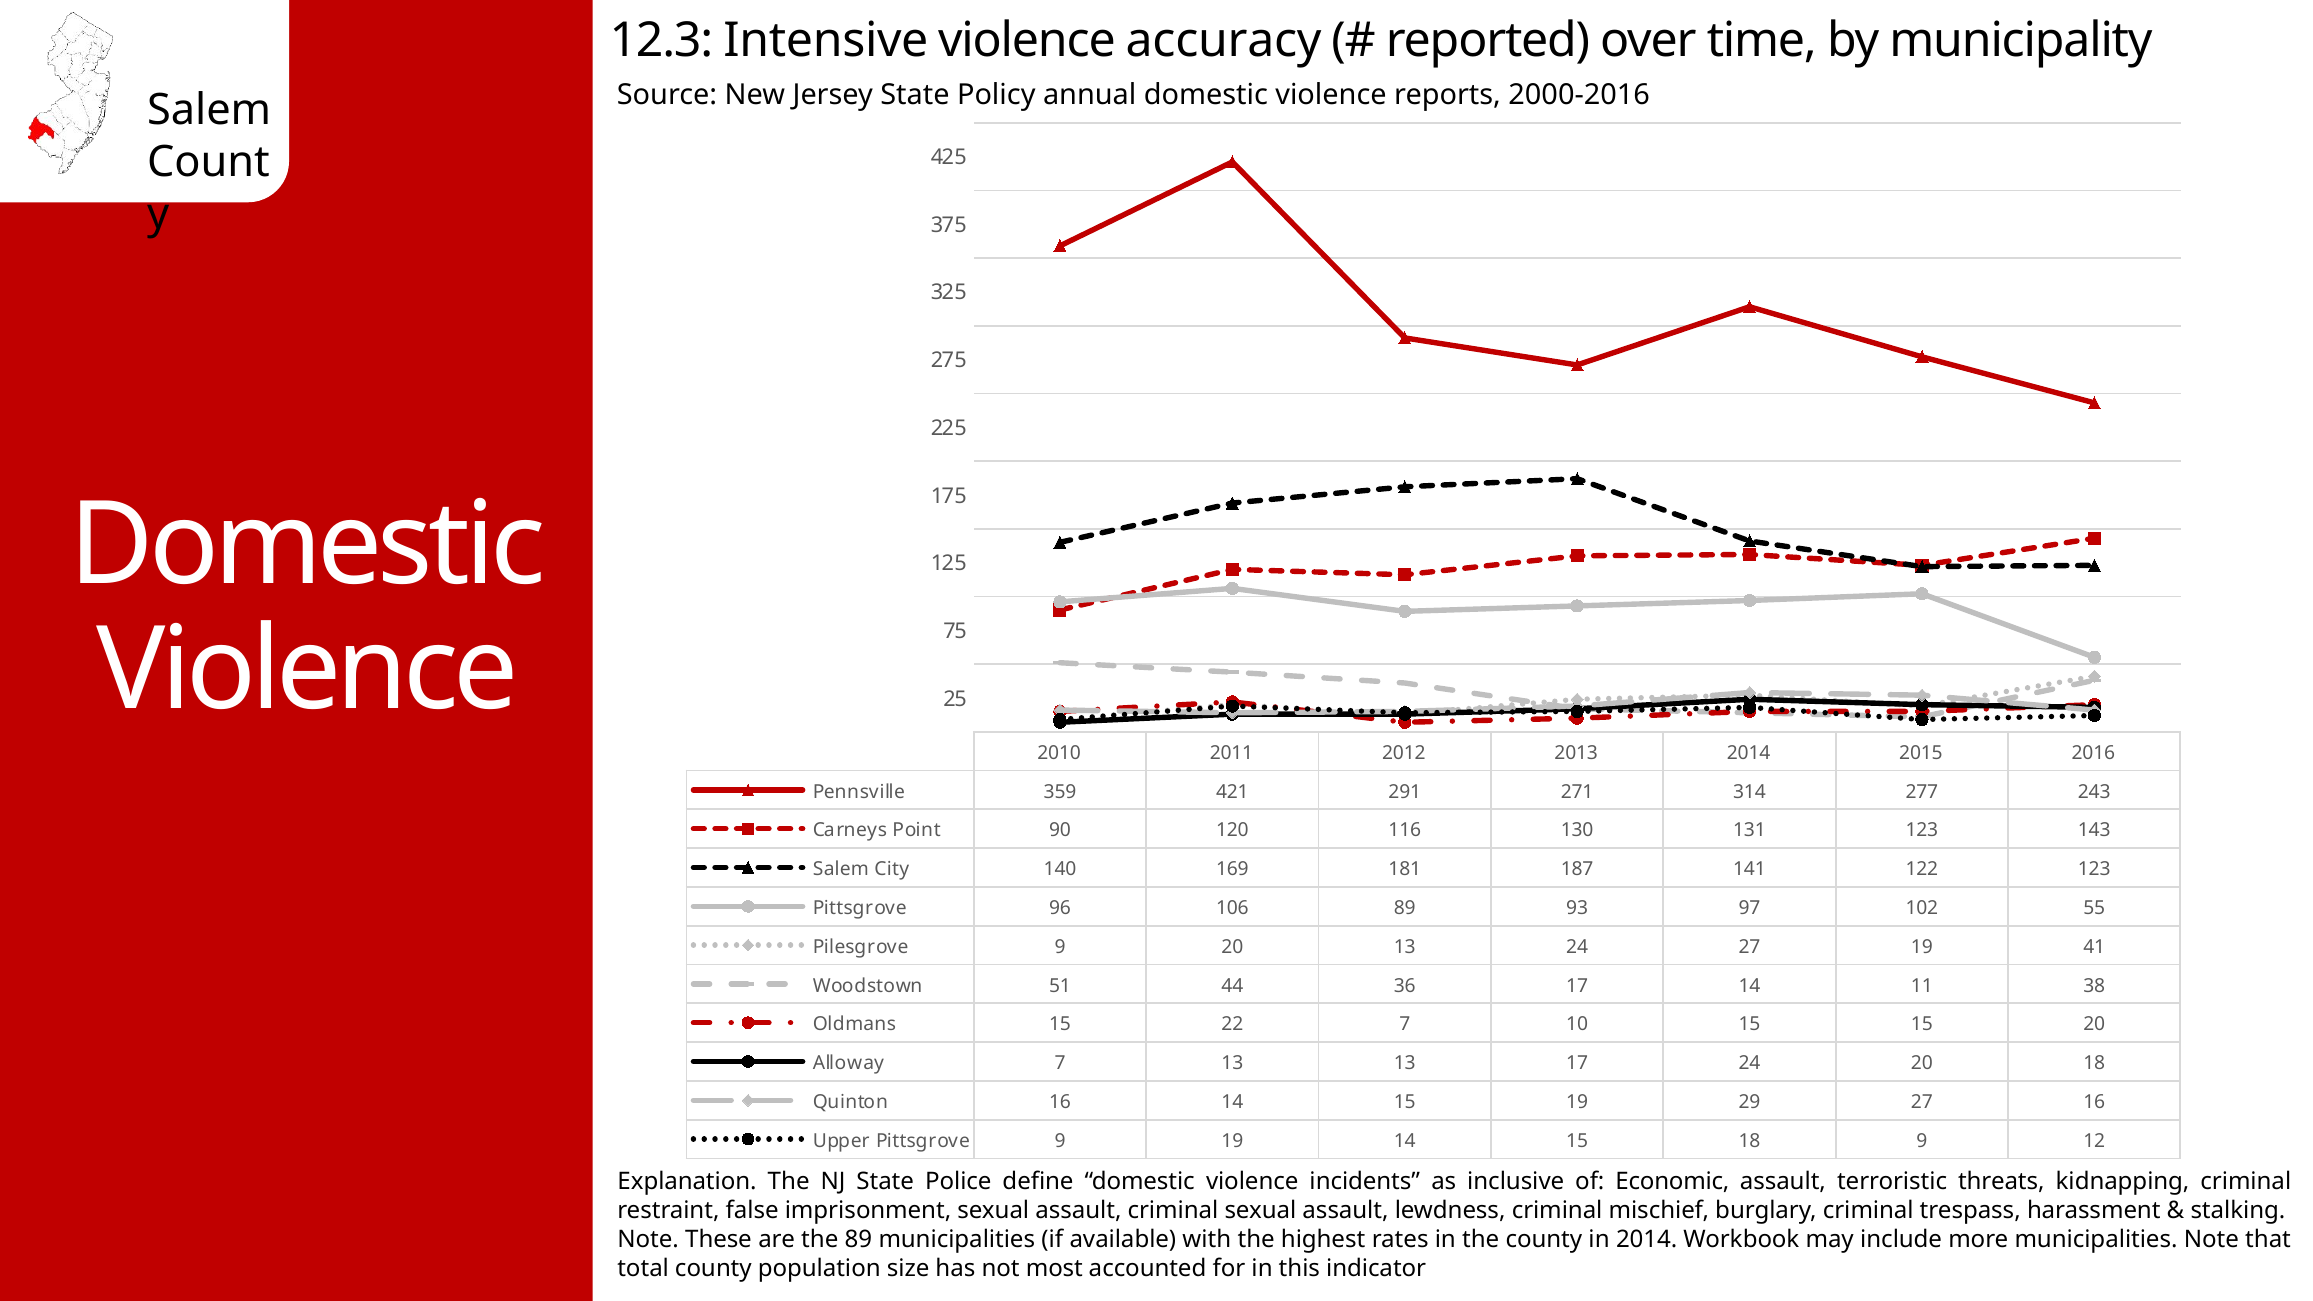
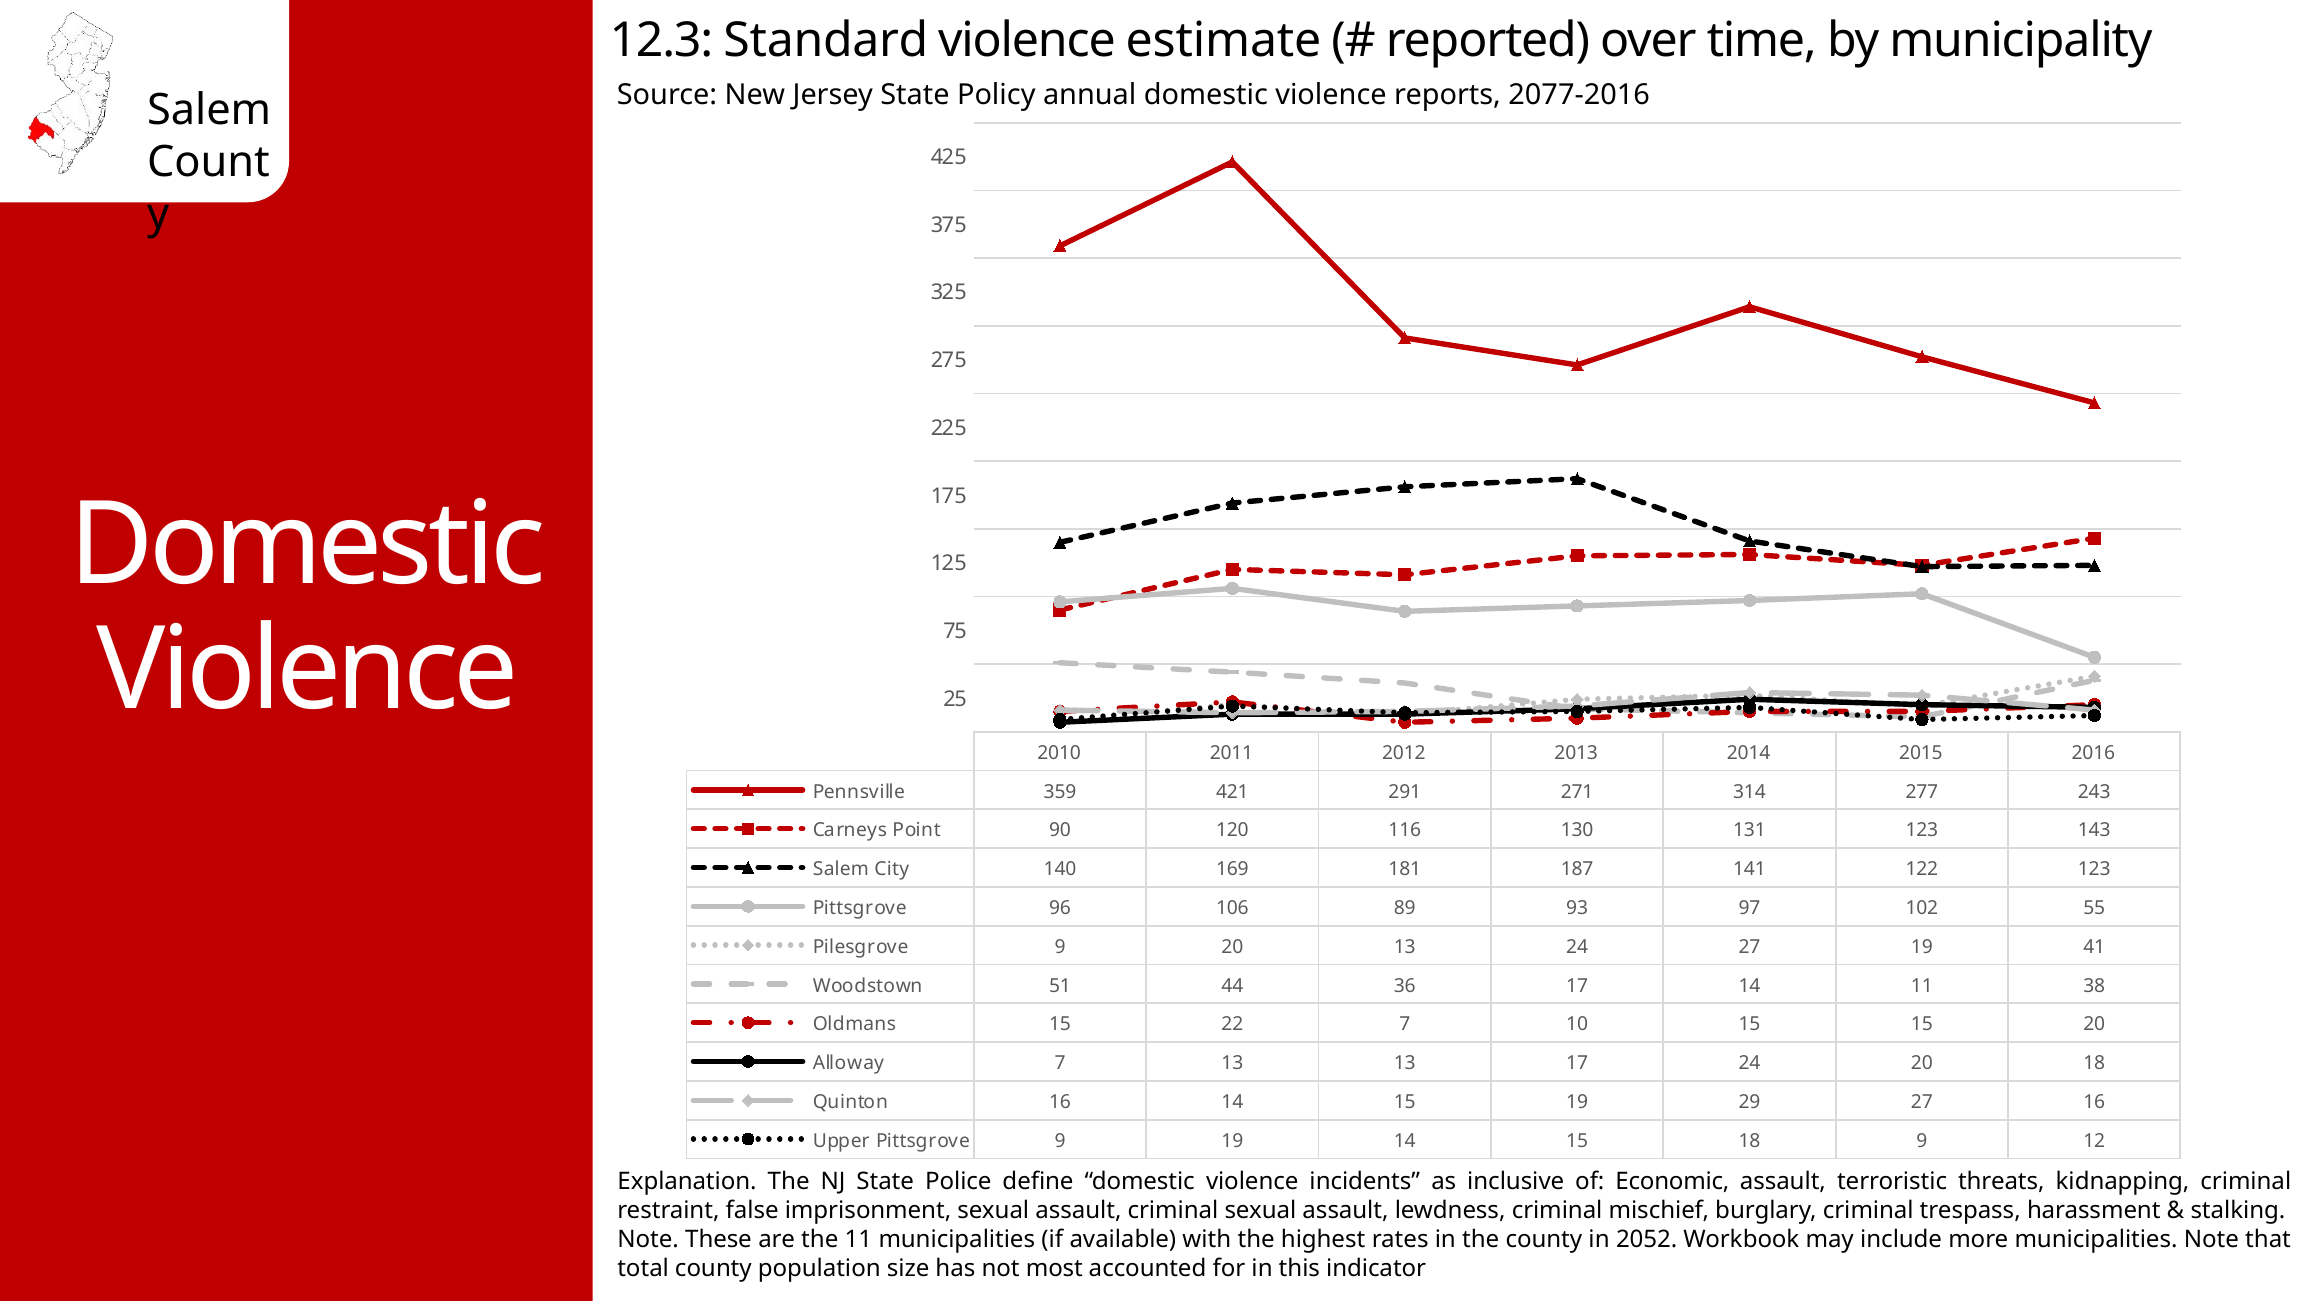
Intensive: Intensive -> Standard (826, 41)
accuracy: accuracy -> estimate (1224, 41)
2000-2016: 2000-2016 -> 2077-2016 (1579, 95)
the 89: 89 -> 11 (858, 1239)
in 2014: 2014 -> 2052 (1647, 1239)
